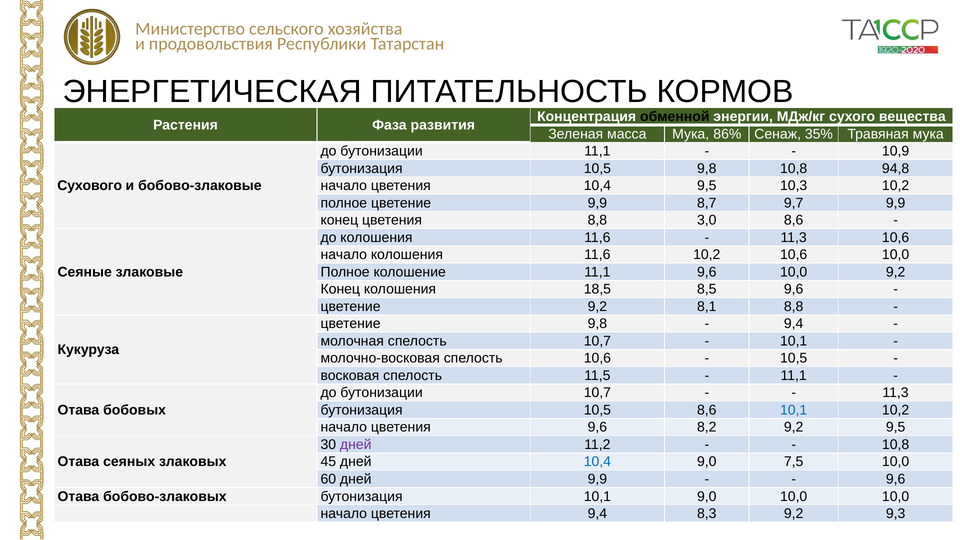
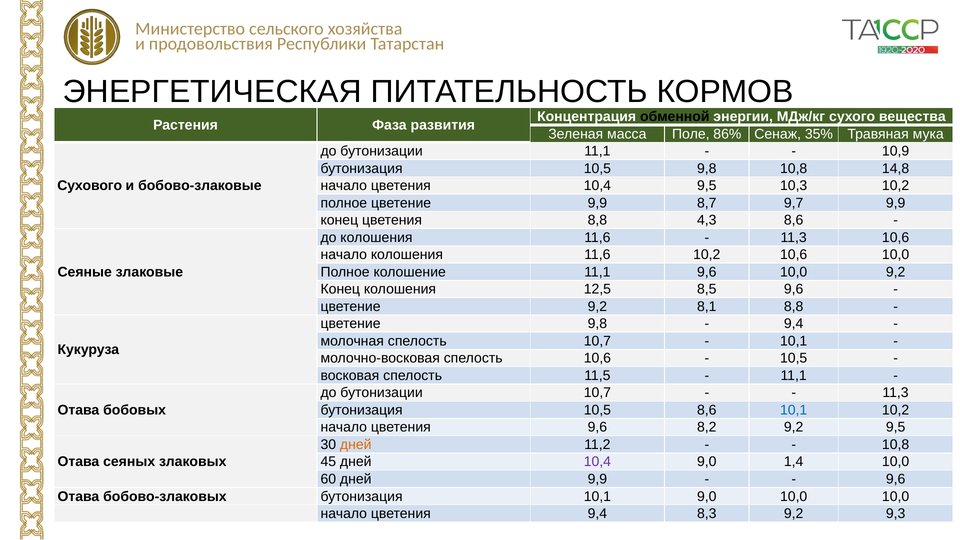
масса Мука: Мука -> Поле (691, 134)
94,8: 94,8 -> 14,8 (896, 168)
3,0: 3,0 -> 4,3 (707, 220)
18,5: 18,5 -> 12,5 (597, 289)
дней colour: purple -> orange (356, 445)
10,4 colour: blue -> purple (597, 462)
7,5: 7,5 -> 1,4 (794, 462)
